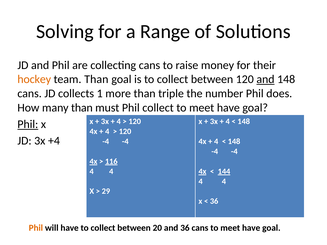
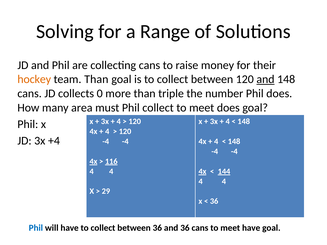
1: 1 -> 0 (100, 94)
many than: than -> area (82, 108)
collect to meet have: have -> does (228, 108)
Phil underline: present -> none (28, 124)
Phil colour: orange -> blue (36, 228)
between 20: 20 -> 36 (157, 228)
